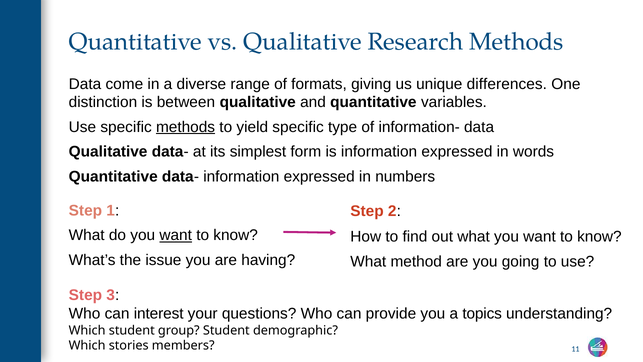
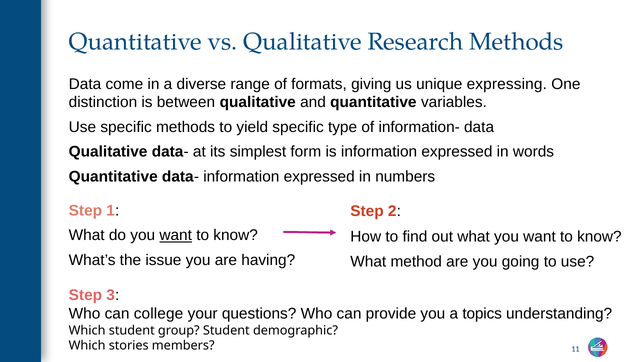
differences: differences -> expressing (507, 84)
methods underline: present -> none (186, 127)
interest: interest -> college (159, 313)
